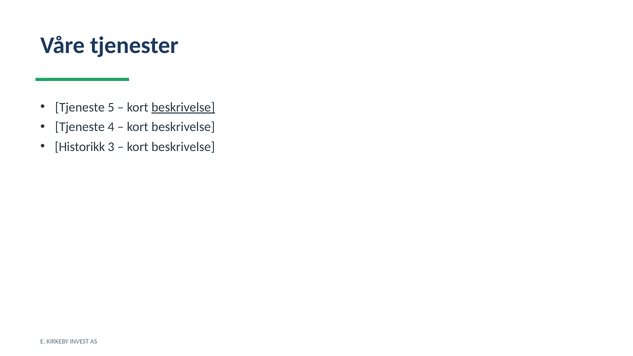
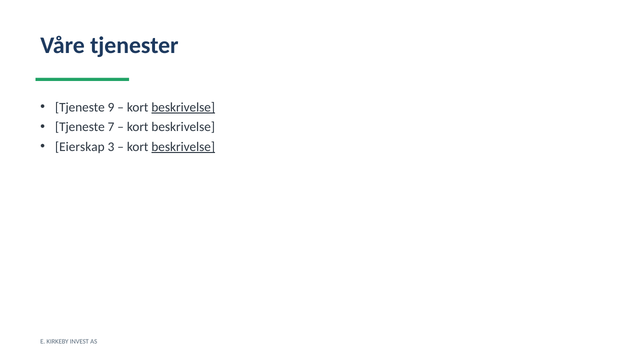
5: 5 -> 9 (111, 107)
4: 4 -> 7 (111, 127)
Historikk: Historikk -> Eierskap (80, 147)
beskrivelse underline: none -> present (183, 147)
